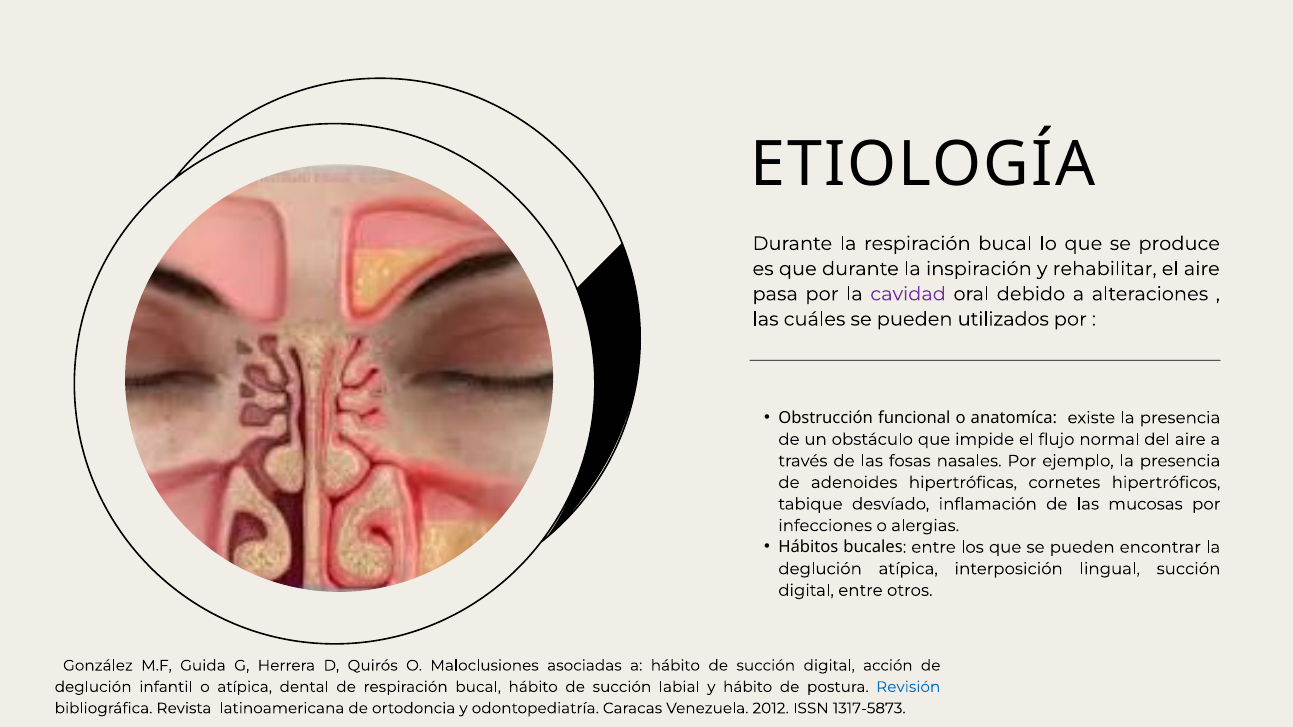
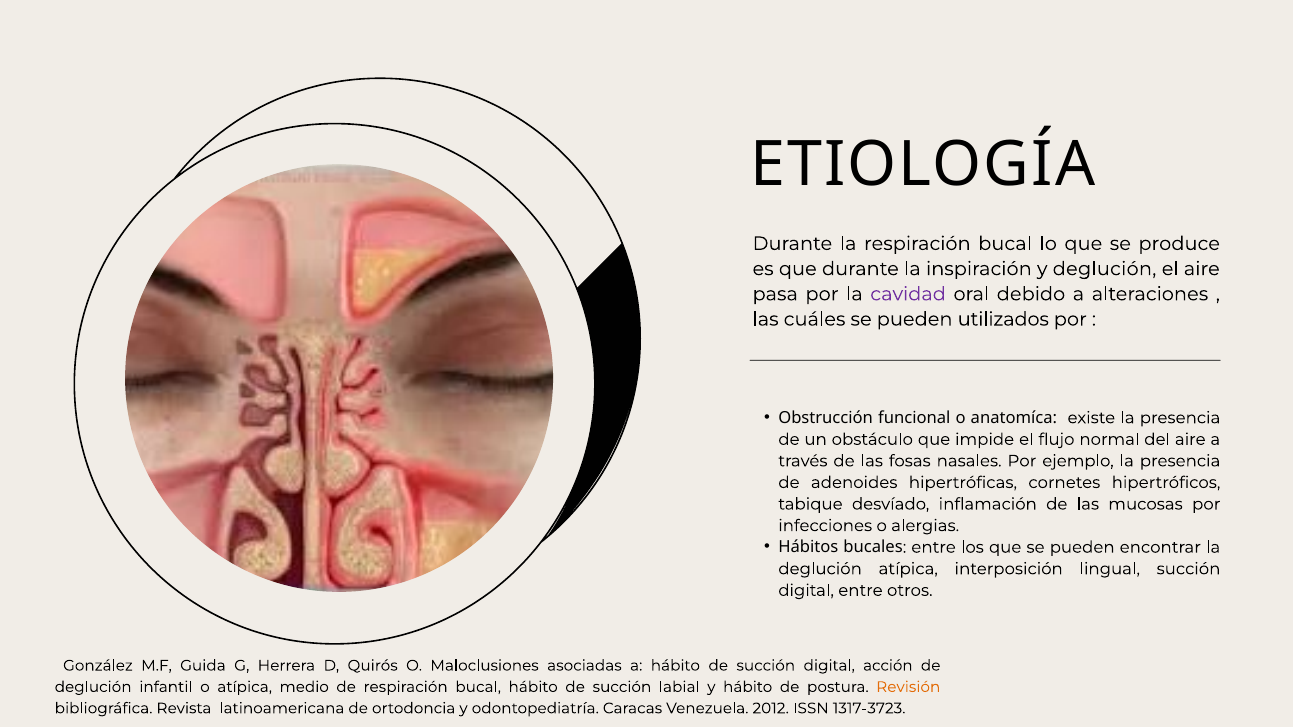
y rehabilitar: rehabilitar -> deglución (1104, 269)
dental: dental -> medio (304, 687)
Revisión colour: blue -> orange (908, 687)
1317-5873: 1317-5873 -> 1317-3723 (869, 709)
